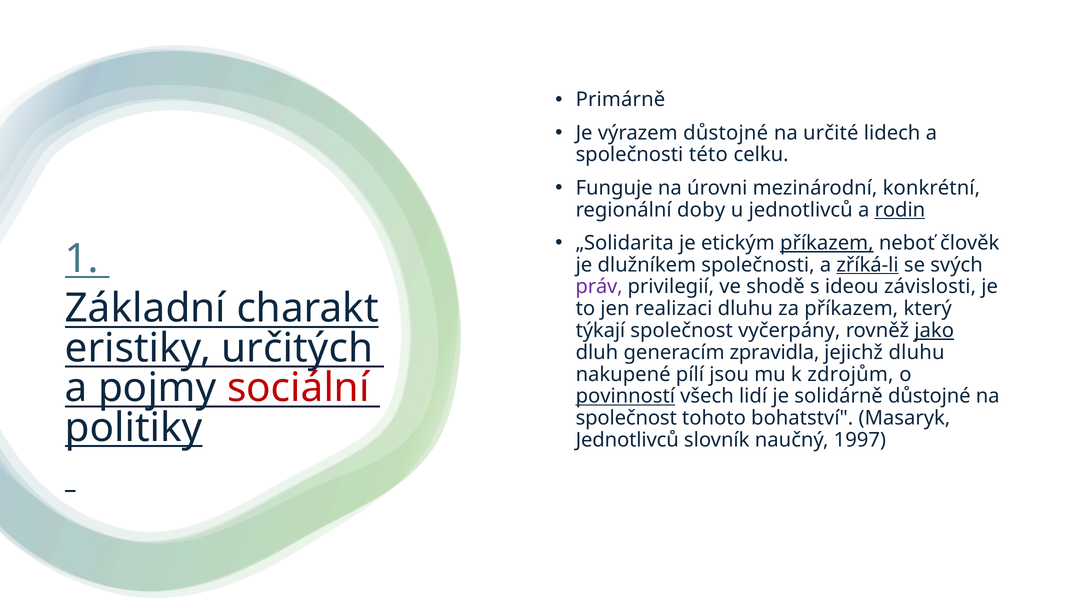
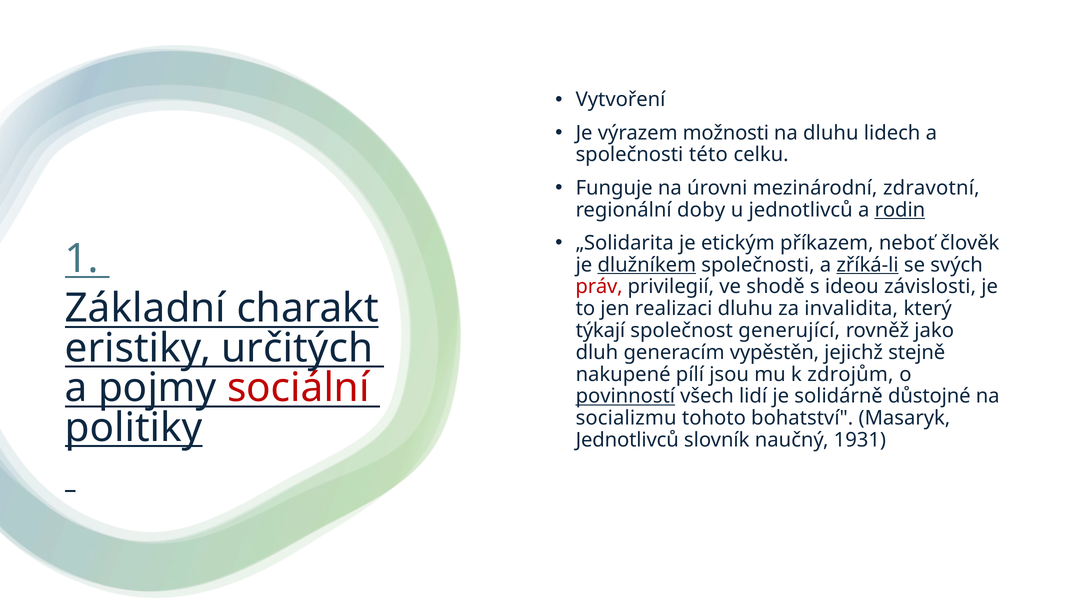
Primárně: Primárně -> Vytvoření (621, 100)
výrazem důstojné: důstojné -> možnosti (726, 133)
na určité: určité -> dluhu (831, 133)
konkrétní: konkrétní -> zdravotní (931, 188)
příkazem underline: present -> none (827, 243)
dlužníkem underline: none -> present (647, 265)
práv colour: purple -> red (599, 287)
za příkazem: příkazem -> invalidita (851, 309)
vyčerpány: vyčerpány -> generující (789, 331)
jako underline: present -> none (934, 331)
zpravidla: zpravidla -> vypěstěn (775, 353)
jejichž dluhu: dluhu -> stejně (917, 353)
společnost: společnost -> socializmu (626, 418)
1997: 1997 -> 1931 (860, 440)
